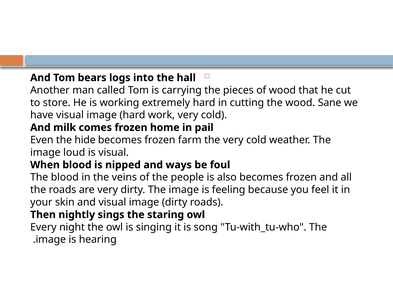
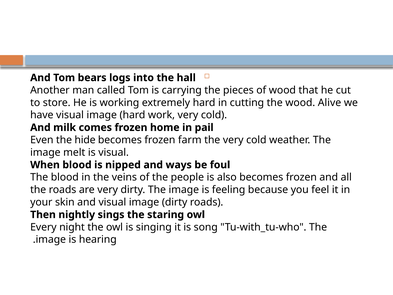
Sane: Sane -> Alive (330, 103)
loud: loud -> melt (74, 152)
